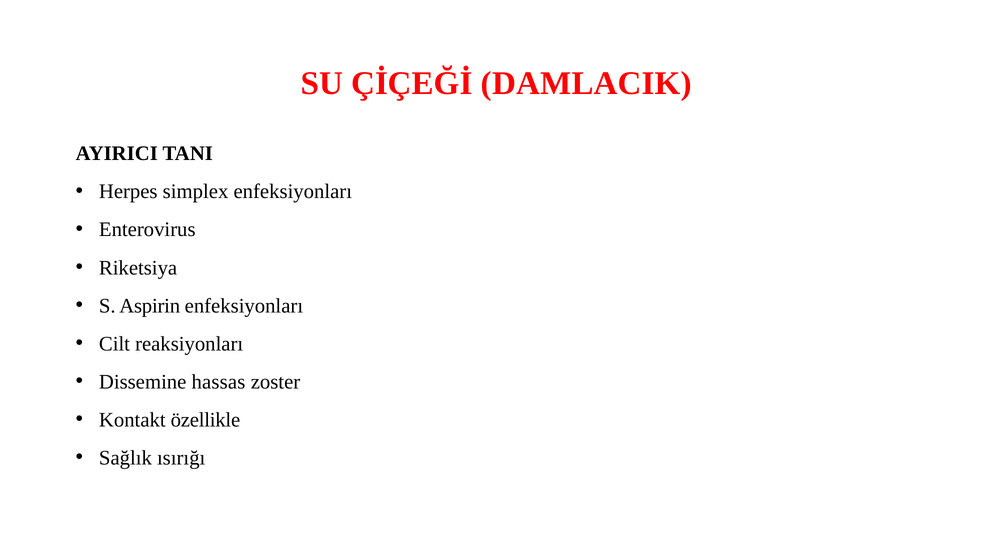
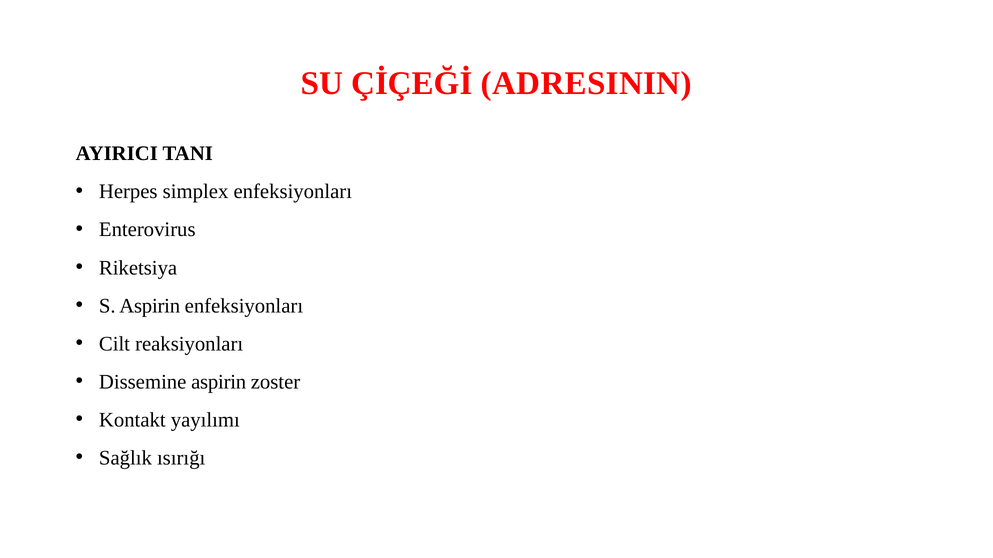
DAMLACIK: DAMLACIK -> ADRESININ (586, 83)
Dissemine hassas: hassas -> aspirin (219, 382)
özellikle: özellikle -> yayılımı (205, 420)
